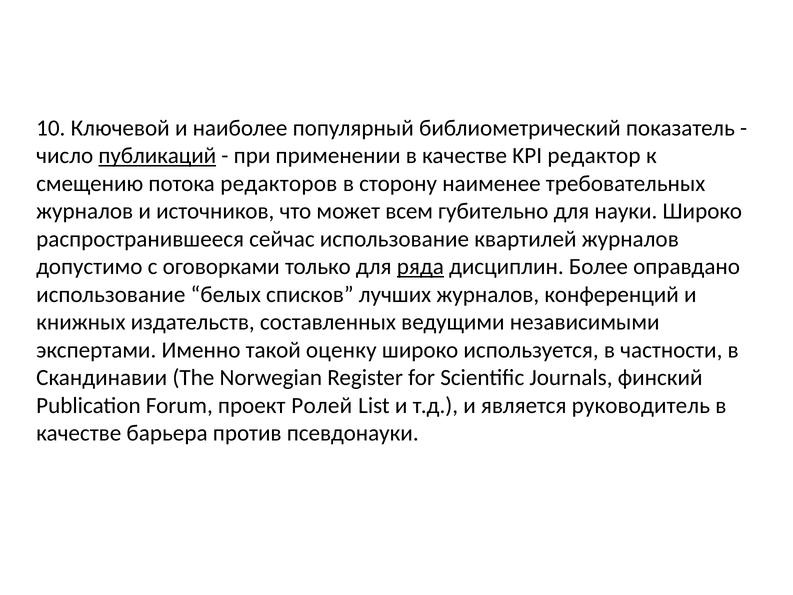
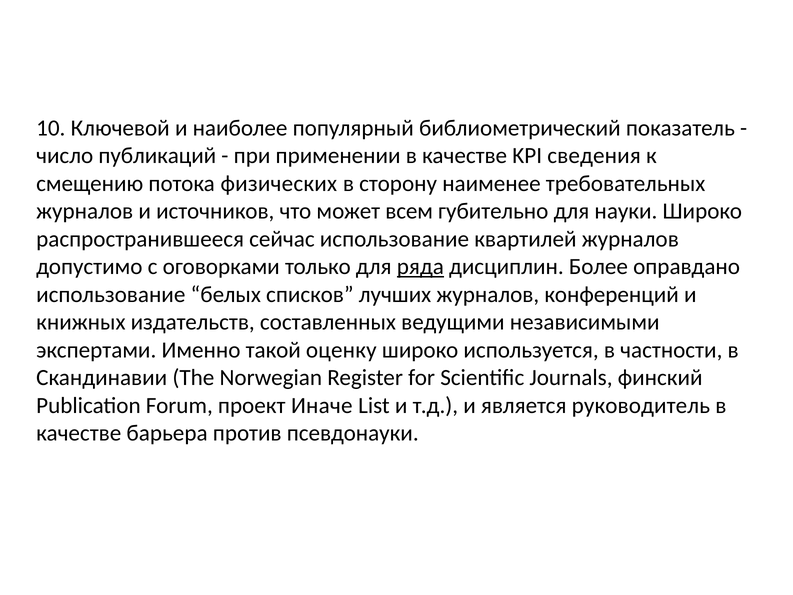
публикаций underline: present -> none (157, 156)
редактор: редактор -> сведения (594, 156)
редакторов: редакторов -> физических (279, 183)
Ролей: Ролей -> Иначе (322, 405)
